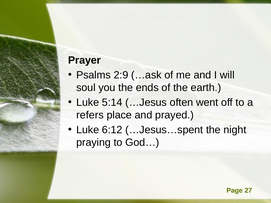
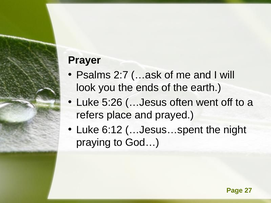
2:9: 2:9 -> 2:7 (121, 75)
soul: soul -> look (86, 88)
5:14: 5:14 -> 5:26 (112, 103)
